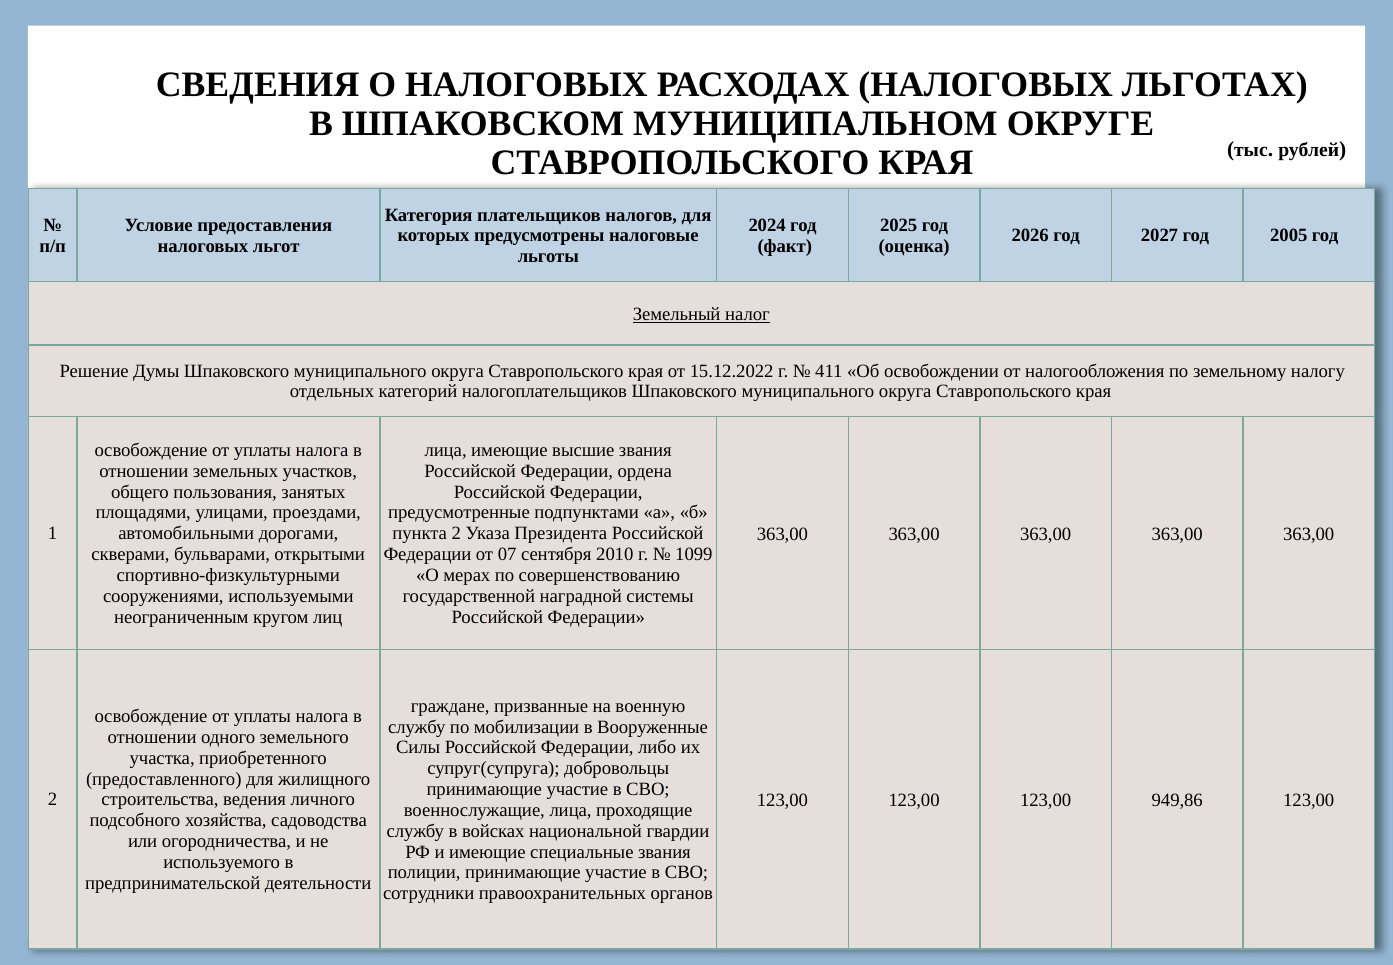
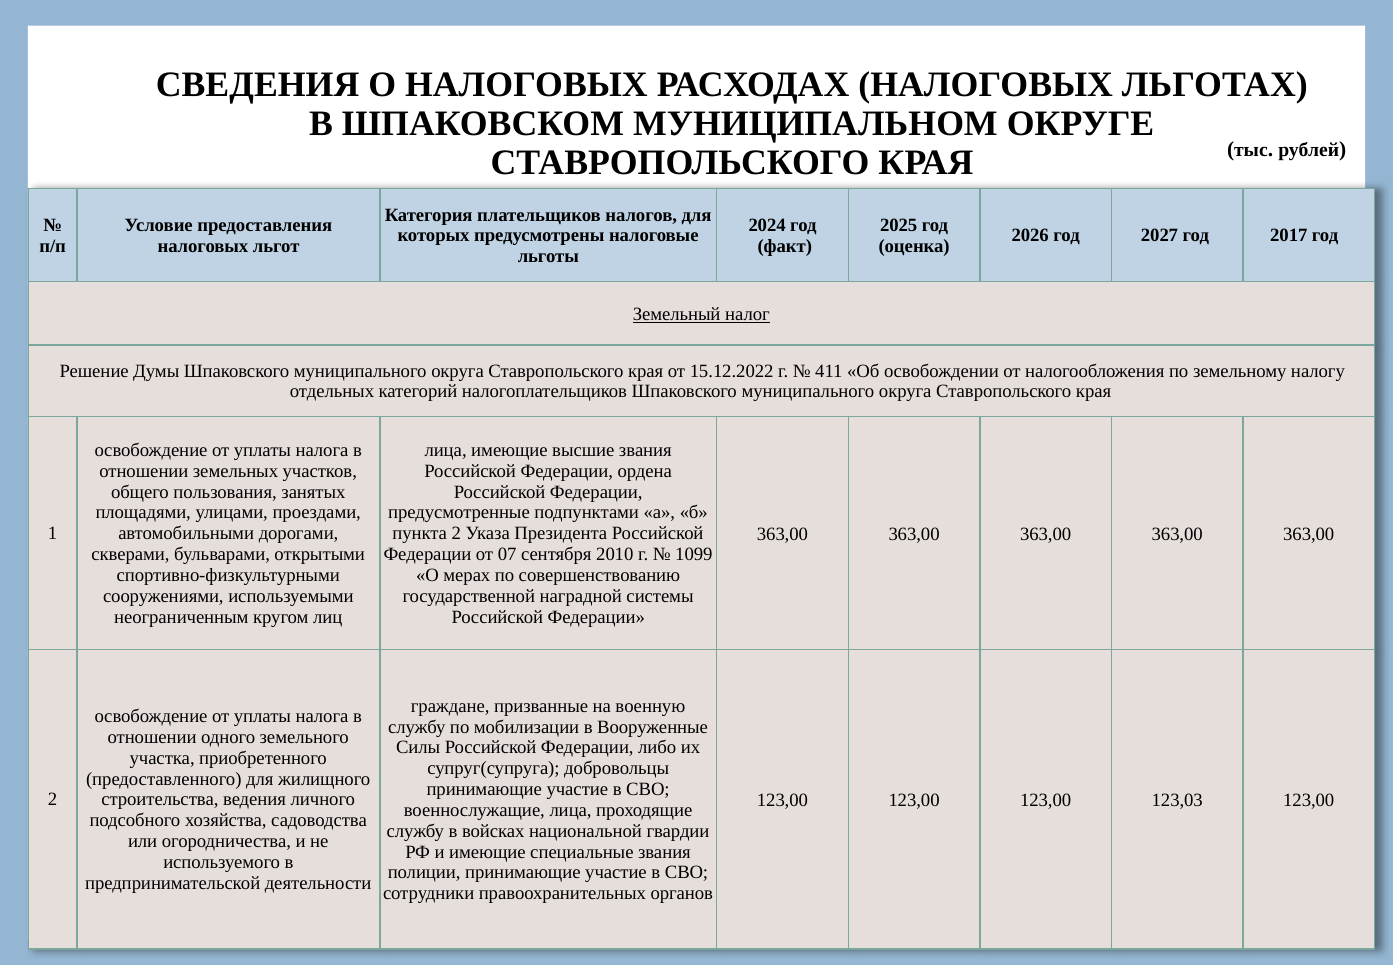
2005: 2005 -> 2017 (1289, 236)
949,86: 949,86 -> 123,03 (1177, 799)
